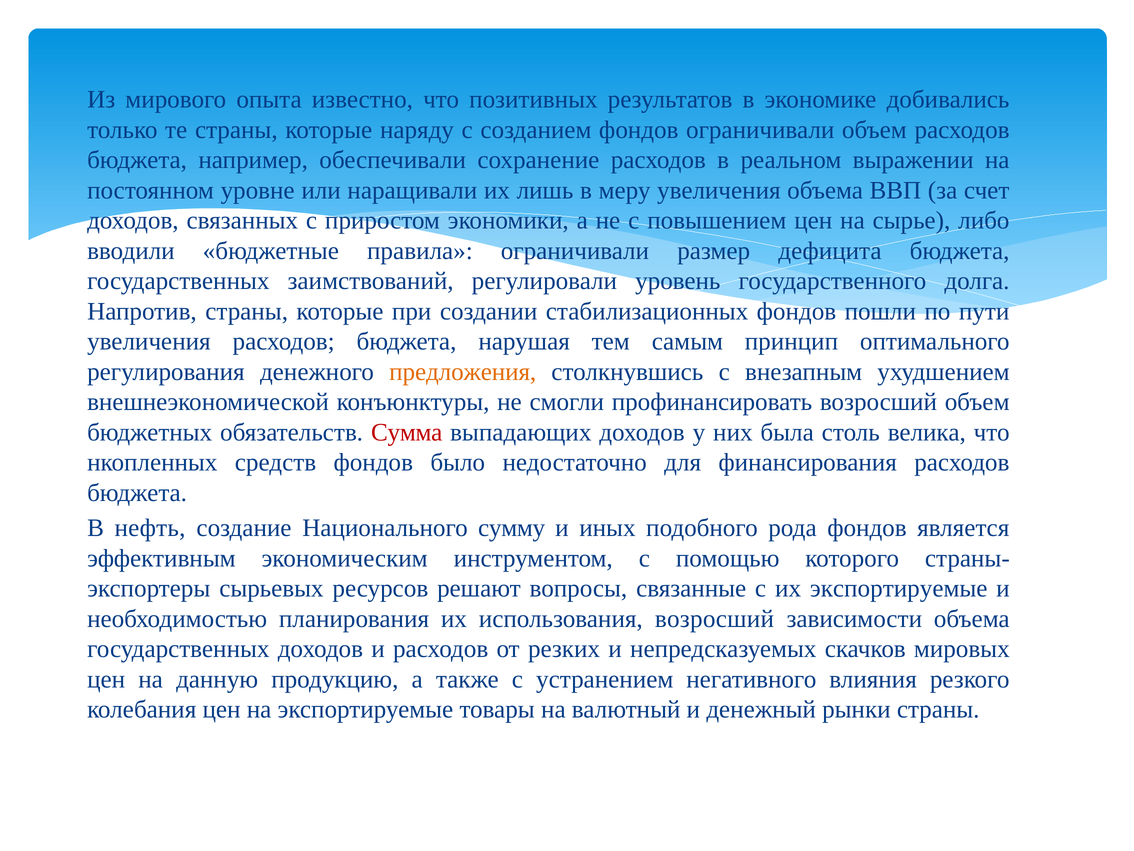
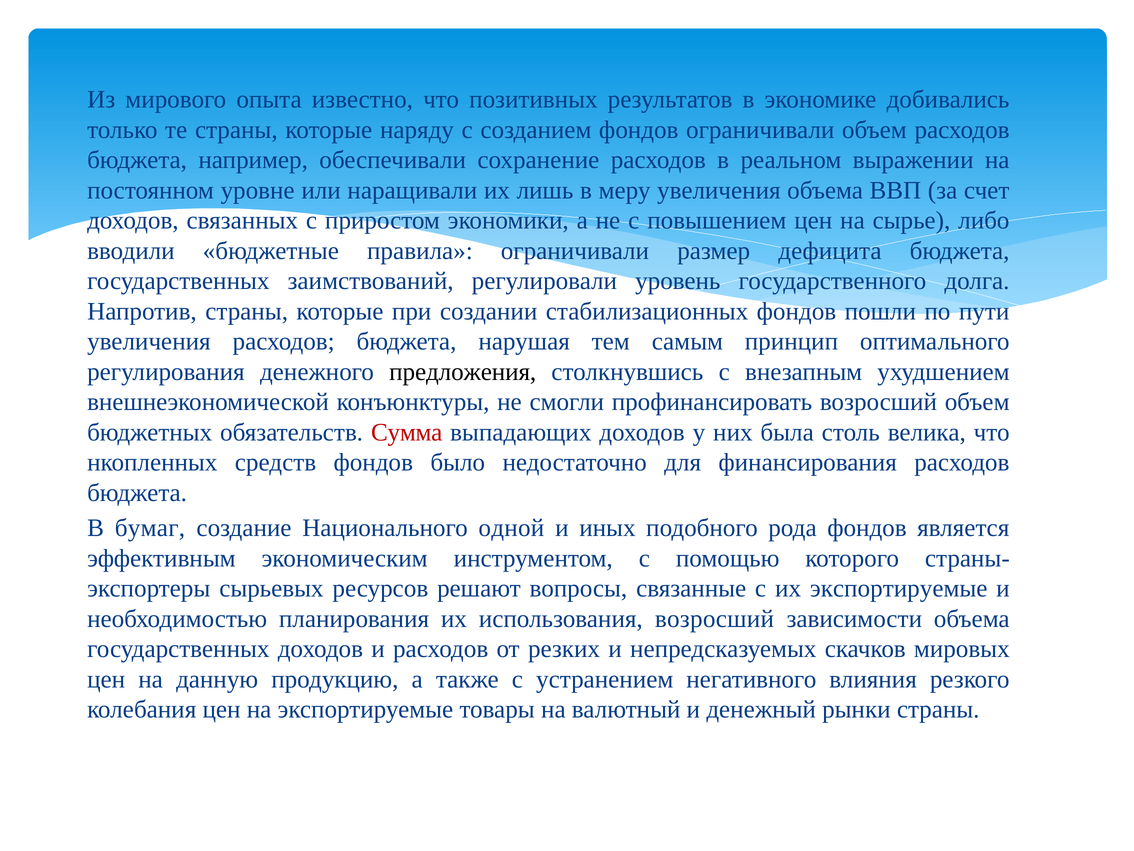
предложения colour: orange -> black (463, 372)
нефть: нефть -> бумаг (150, 528)
сумму: сумму -> одной (511, 528)
